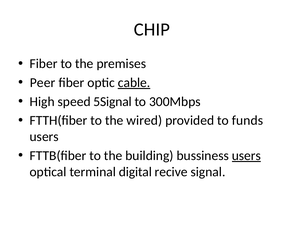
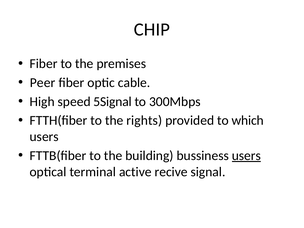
cable underline: present -> none (134, 83)
wired: wired -> rights (144, 121)
funds: funds -> which (248, 121)
digital: digital -> active (135, 172)
